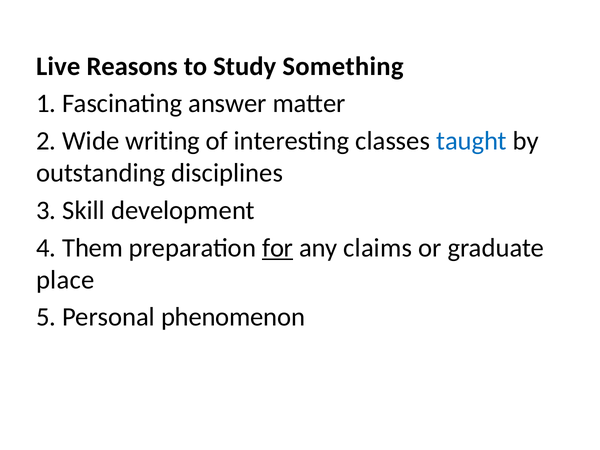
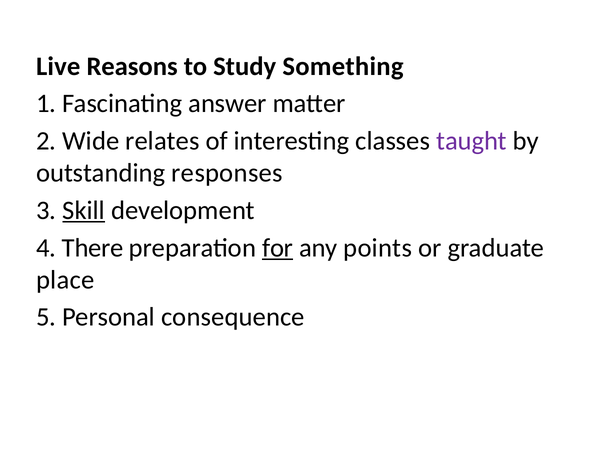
writing: writing -> relates (162, 141)
taught colour: blue -> purple (472, 141)
disciplines: disciplines -> responses (227, 173)
Skill underline: none -> present (84, 210)
Them: Them -> There (93, 248)
claims: claims -> points (378, 248)
phenomenon: phenomenon -> consequence (233, 317)
